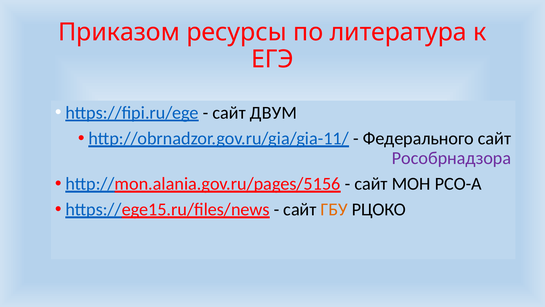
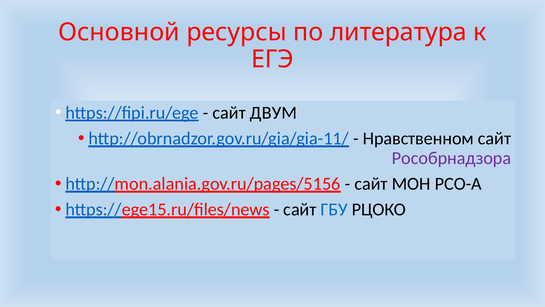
Приказом: Приказом -> Основной (119, 32)
Федерального: Федерального -> Нравственном (418, 138)
ГБУ colour: orange -> blue (334, 209)
